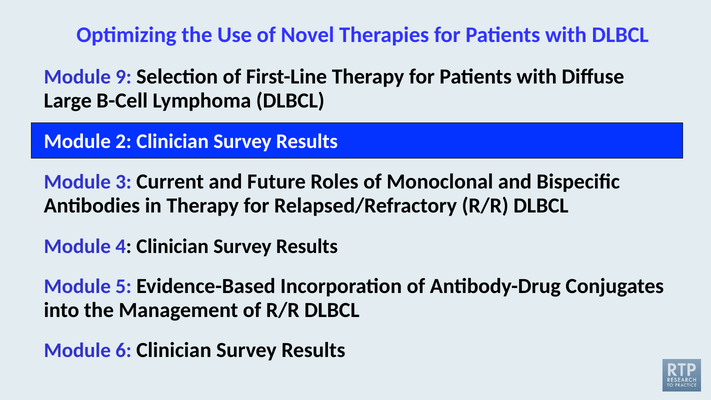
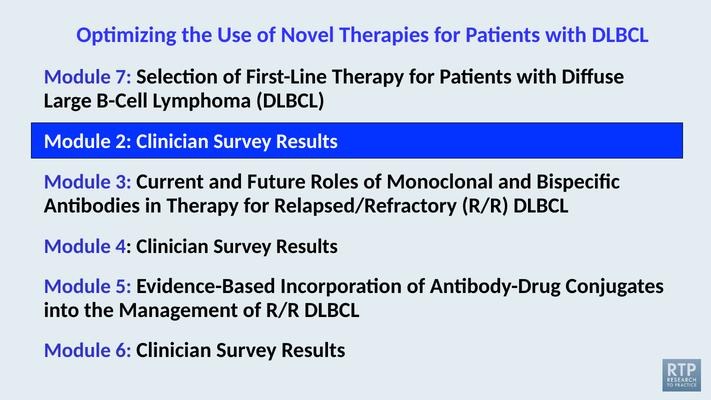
9: 9 -> 7 (124, 77)
